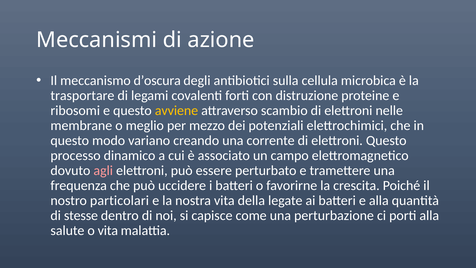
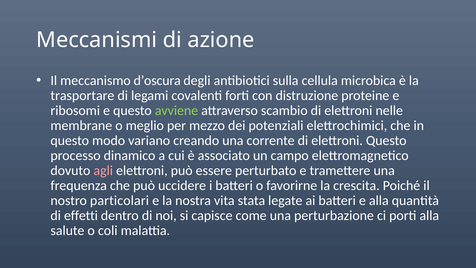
avviene colour: yellow -> light green (176, 110)
della: della -> stata (251, 200)
stesse: stesse -> effetti (81, 215)
o vita: vita -> coli (108, 230)
